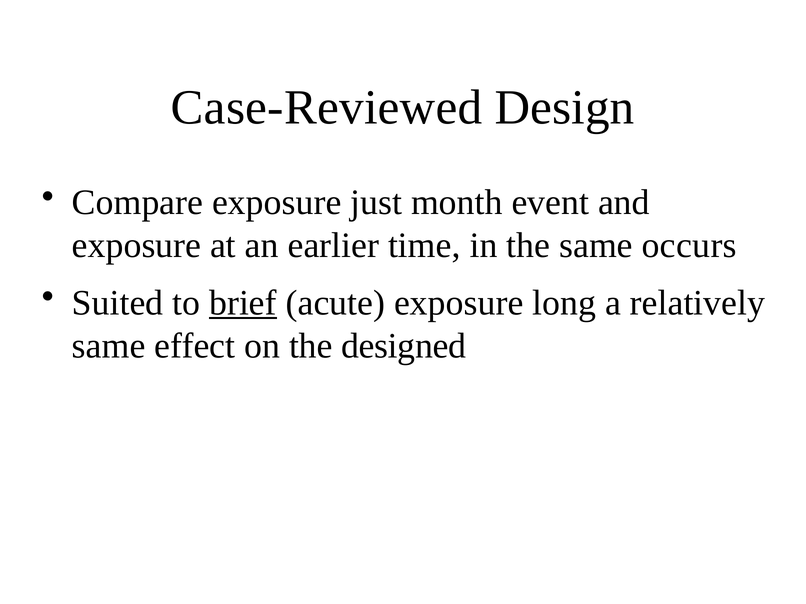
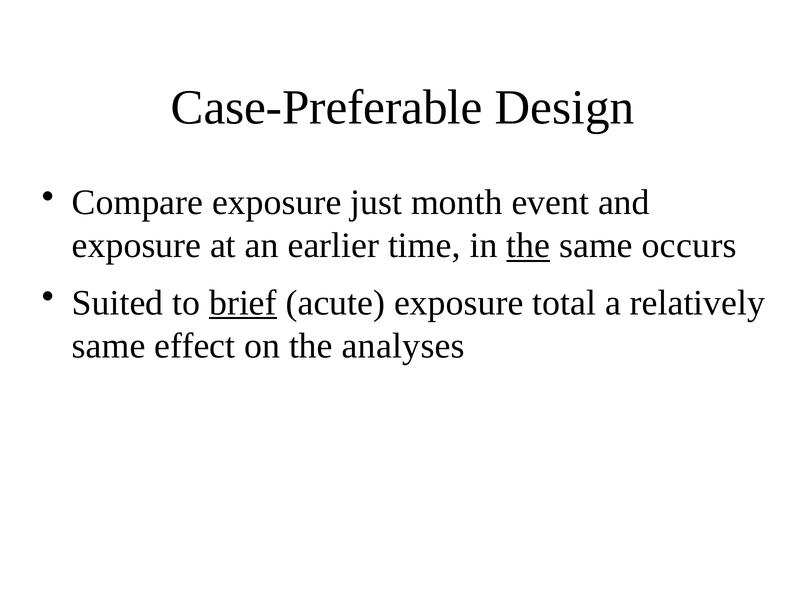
Case-Reviewed: Case-Reviewed -> Case-Preferable (327, 108)
the underline: none -> present (528, 246)
long: long -> total (564, 303)
designed: designed -> analyses (403, 346)
